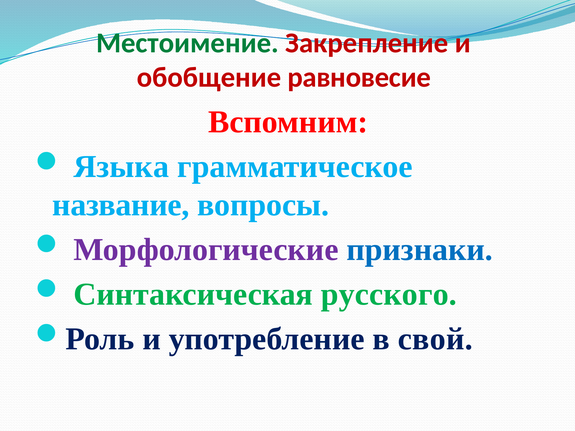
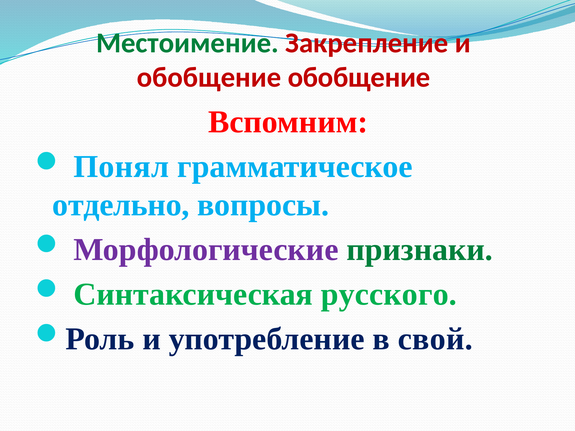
обобщение равновесие: равновесие -> обобщение (359, 78)
Языка: Языка -> Понял (121, 167)
название: название -> отдельно (121, 205)
признаки colour: blue -> green (420, 250)
